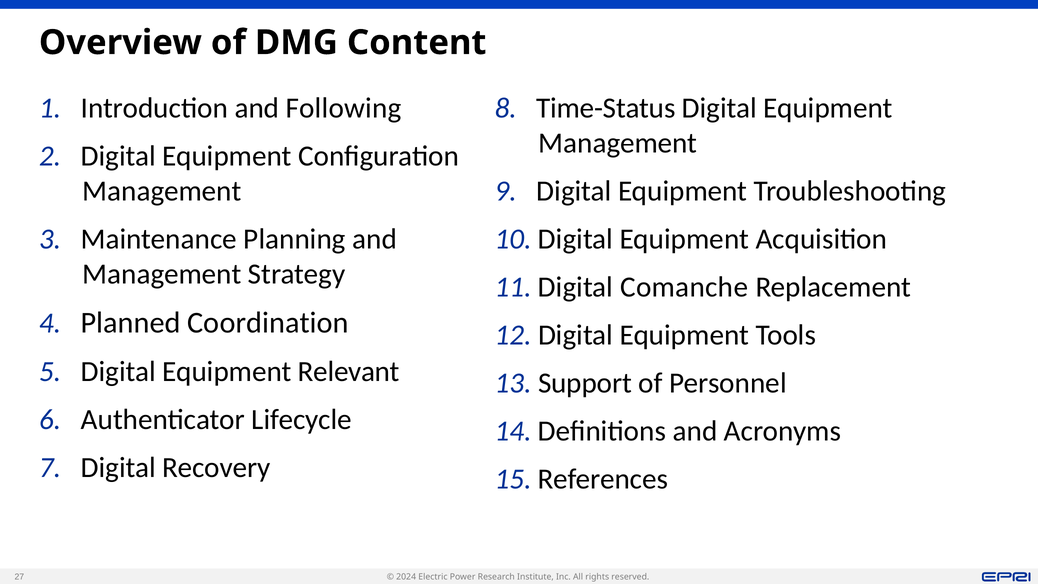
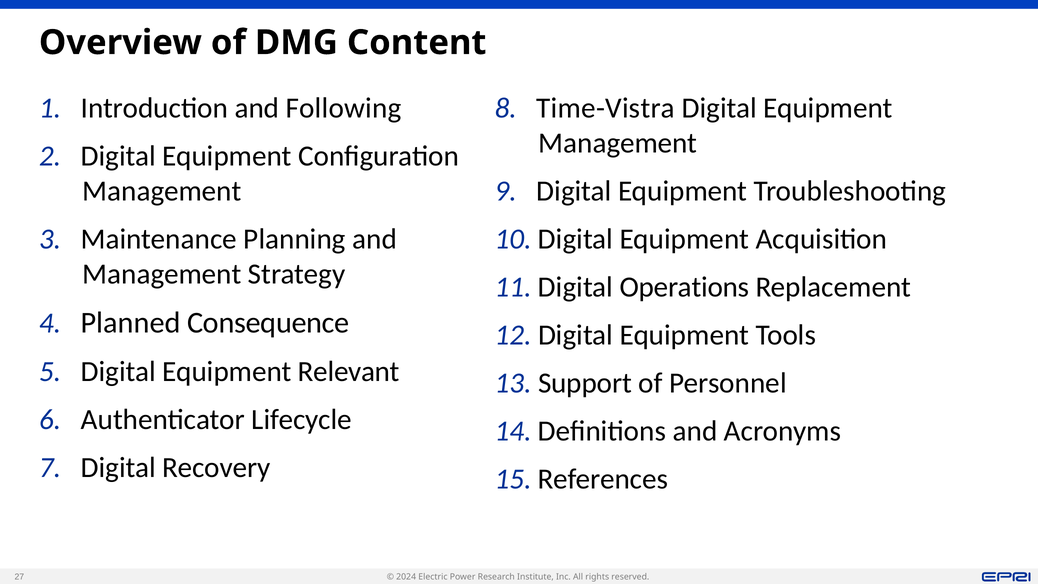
Time-Status: Time-Status -> Time-Vistra (606, 108)
Comanche: Comanche -> Operations (684, 287)
Coordination: Coordination -> Consequence (268, 323)
